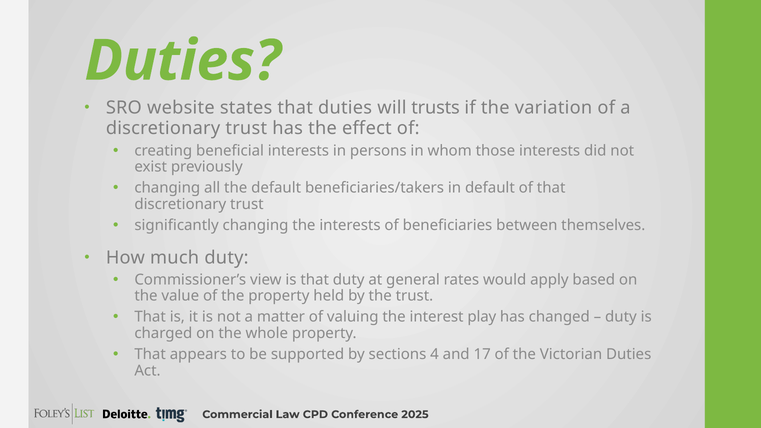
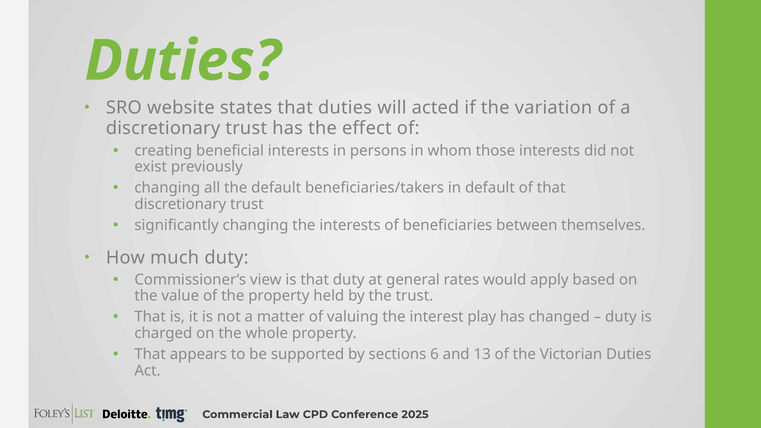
trusts: trusts -> acted (435, 108)
4: 4 -> 6 (435, 354)
17: 17 -> 13 (482, 354)
